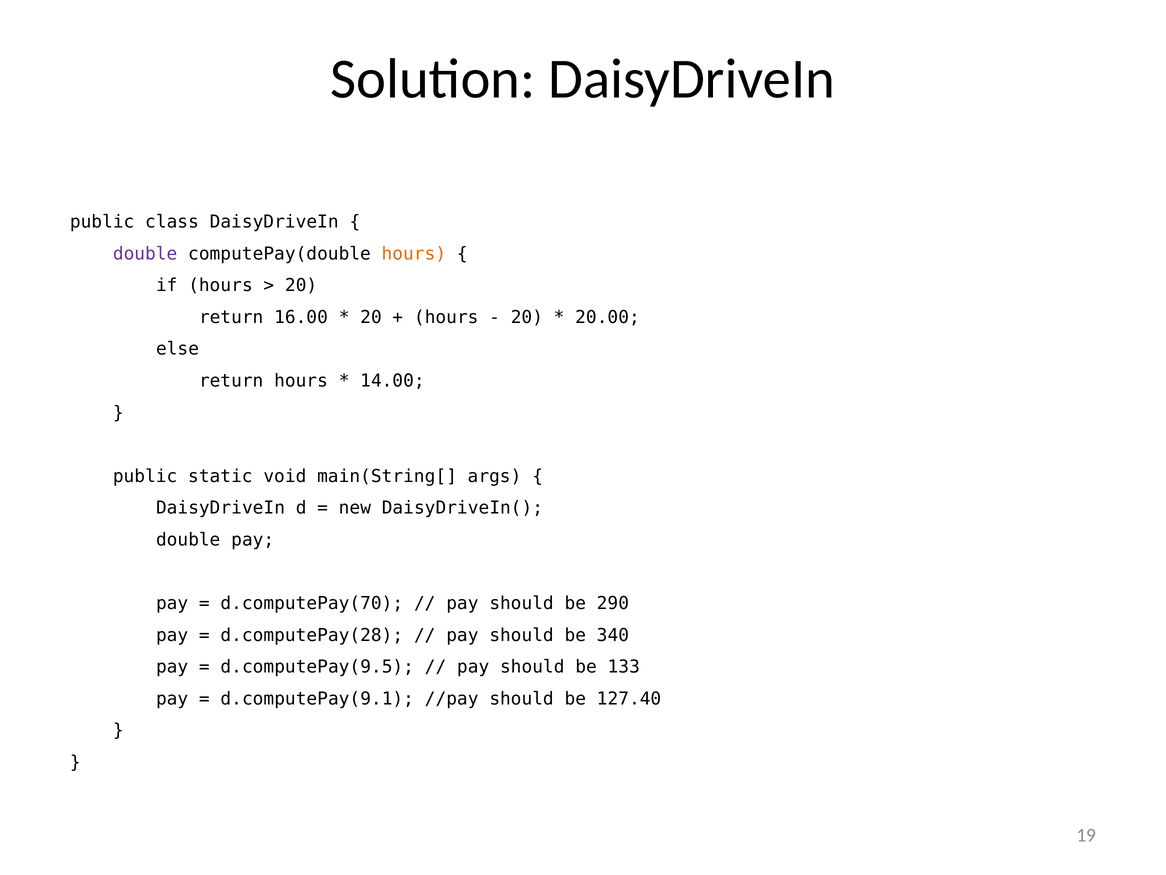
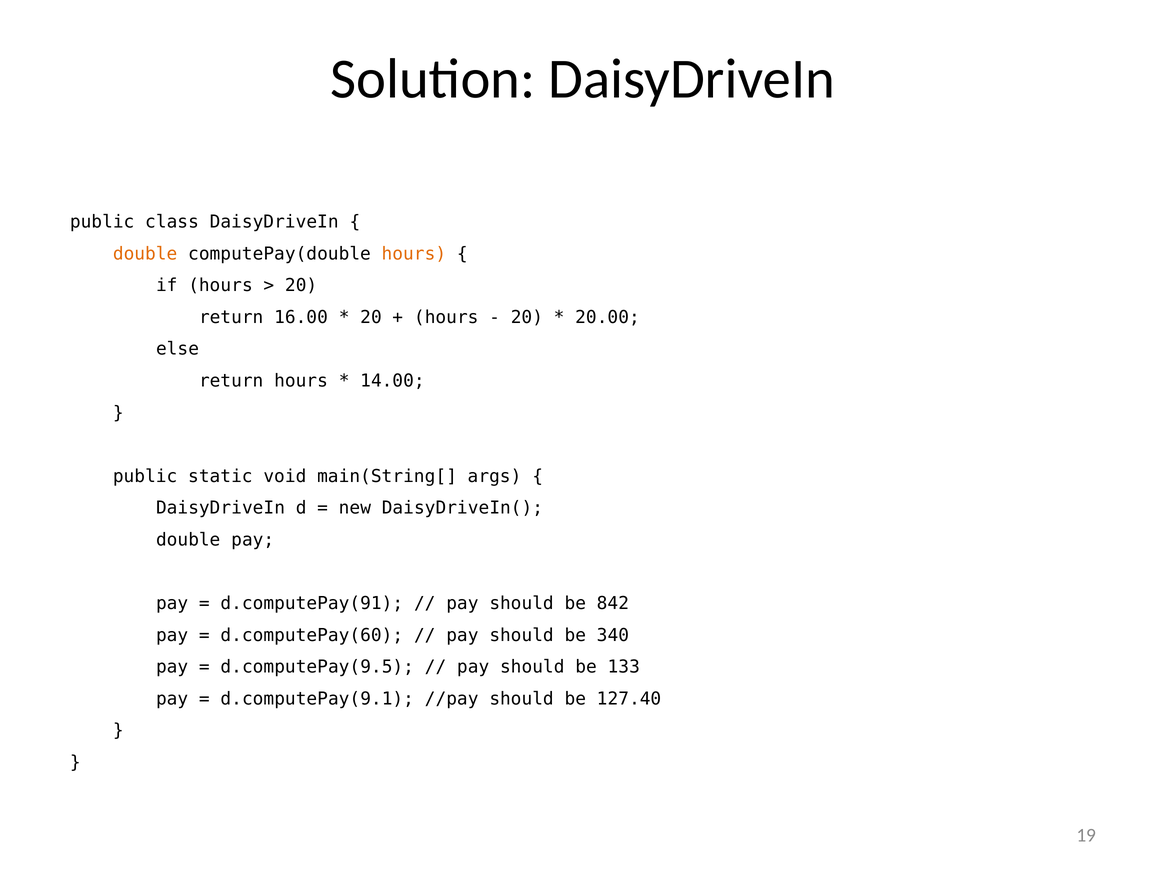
double colour: purple -> orange (145, 254)
d.computePay(70: d.computePay(70 -> d.computePay(91 (312, 603)
290: 290 -> 842 (613, 603)
d.computePay(28: d.computePay(28 -> d.computePay(60 (312, 635)
